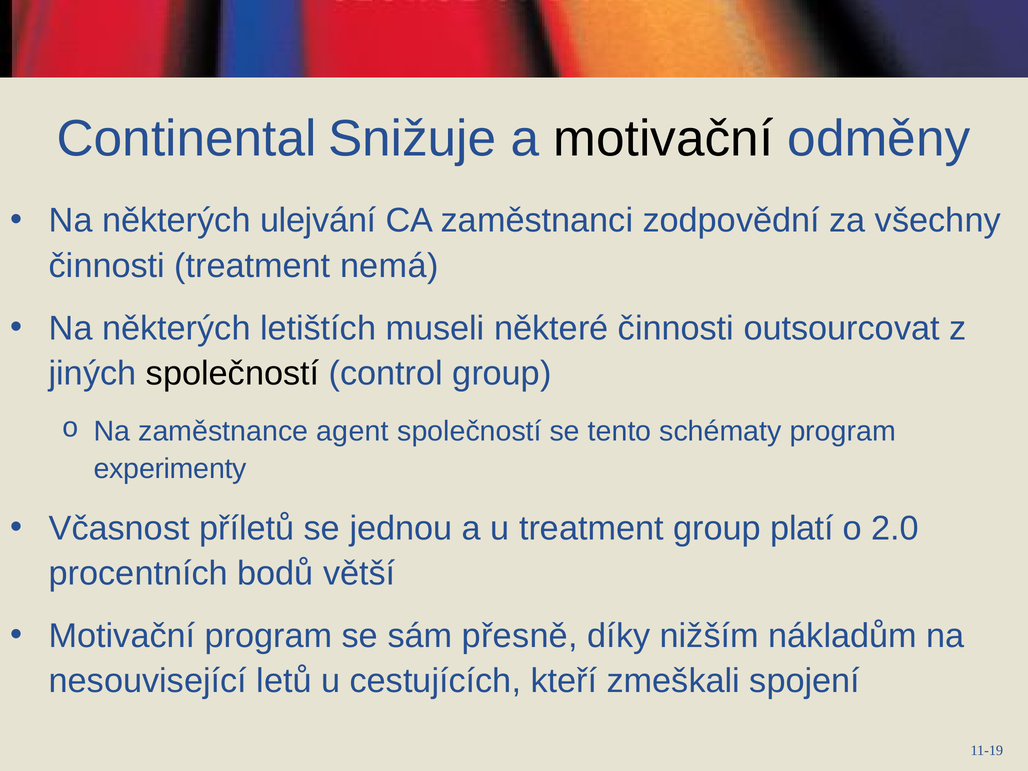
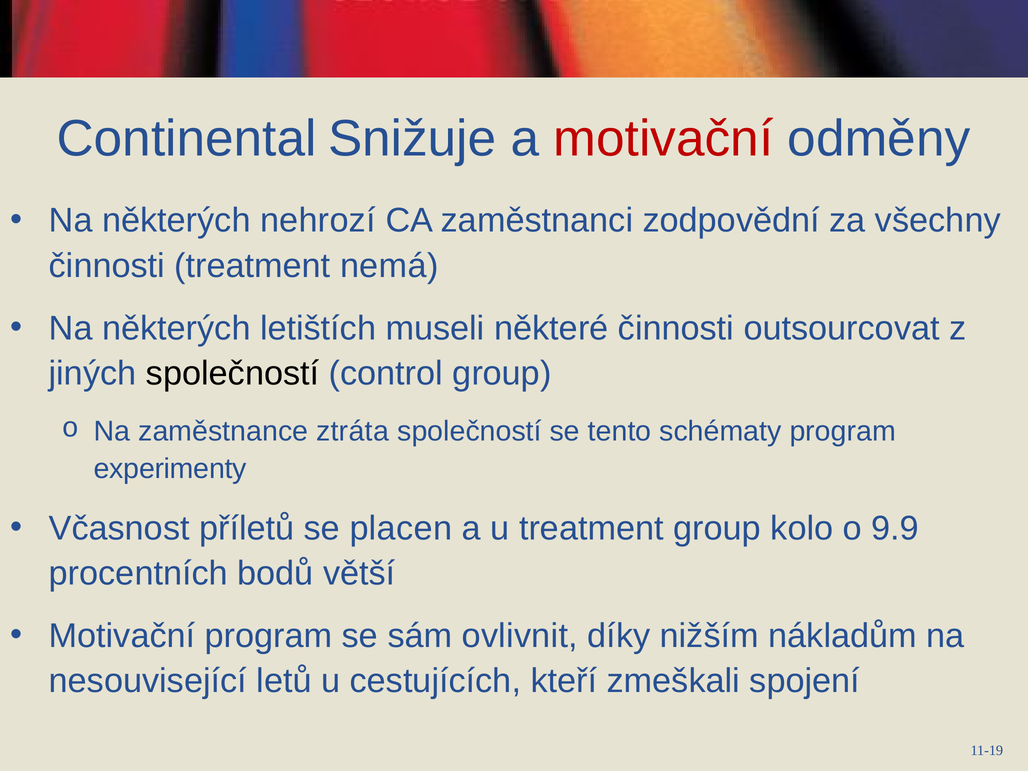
motivační colour: black -> red (663, 139)
ulejvání: ulejvání -> nehrozí (318, 221)
agent: agent -> ztráta (353, 431)
jednou: jednou -> placen (401, 528)
platí: platí -> kolo (802, 528)
2.0: 2.0 -> 9.9 (895, 528)
přesně: přesně -> ovlivnit (520, 636)
